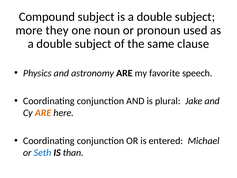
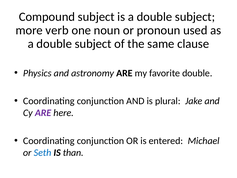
they: they -> verb (57, 30)
favorite speech: speech -> double (197, 73)
ARE colour: orange -> purple (43, 113)
